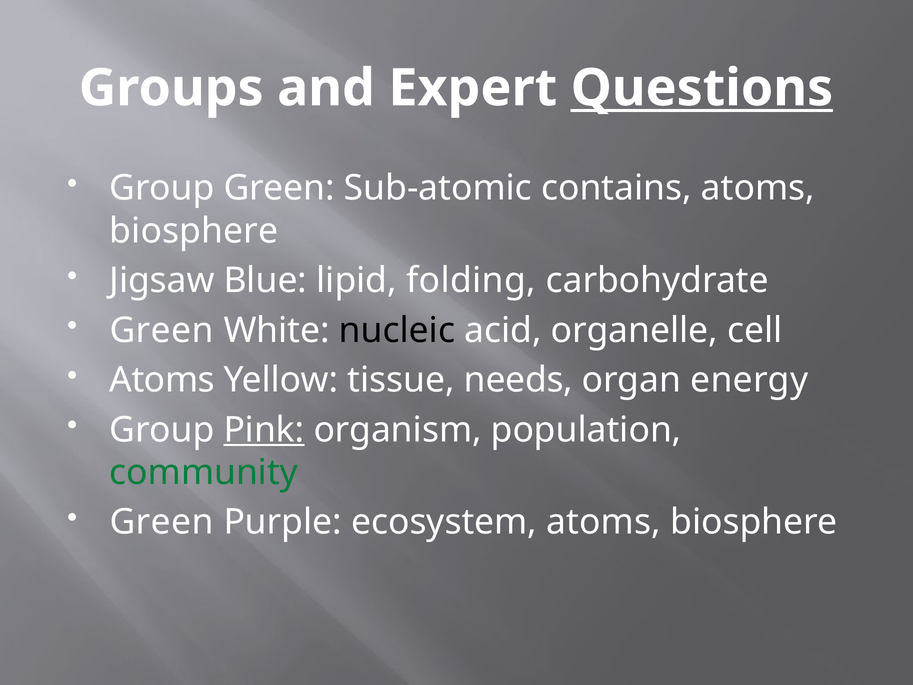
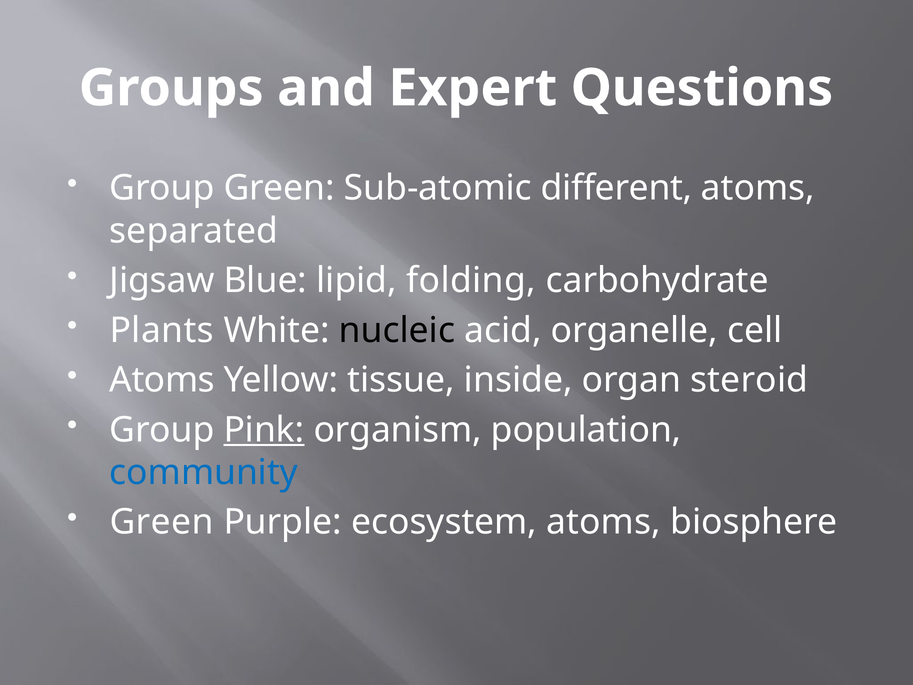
Questions underline: present -> none (702, 88)
contains: contains -> different (617, 188)
biosphere: biosphere -> separated (194, 231)
Green: Green -> Plants (162, 330)
needs: needs -> inside (518, 380)
energy: energy -> steroid (749, 380)
community colour: green -> blue (204, 472)
